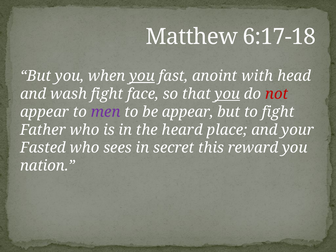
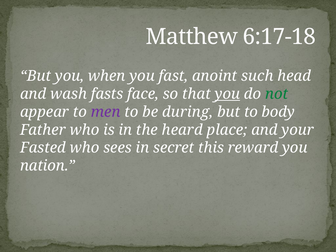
you underline: present -> none (142, 76)
with: with -> such (257, 76)
wash fight: fight -> fasts (107, 94)
not colour: red -> green (277, 94)
be appear: appear -> during (188, 112)
to fight: fight -> body (278, 112)
